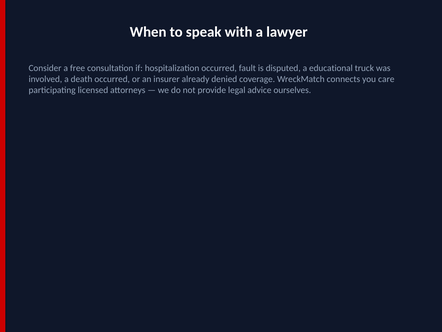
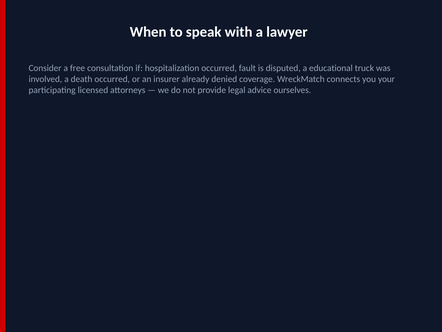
care: care -> your (386, 79)
